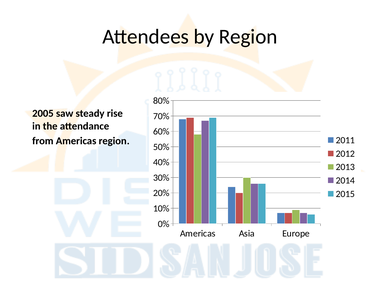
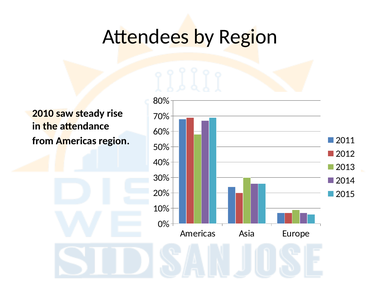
2005: 2005 -> 2010 (43, 113)
